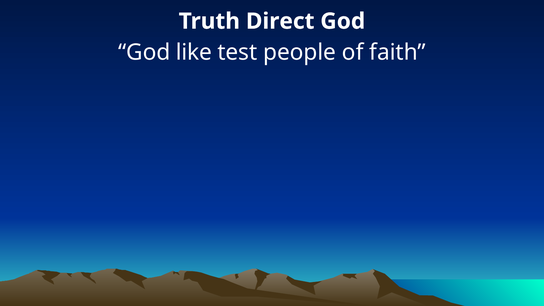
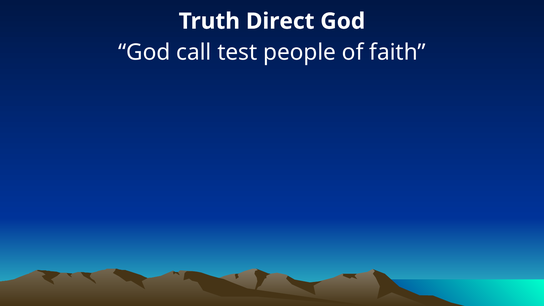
like: like -> call (194, 52)
